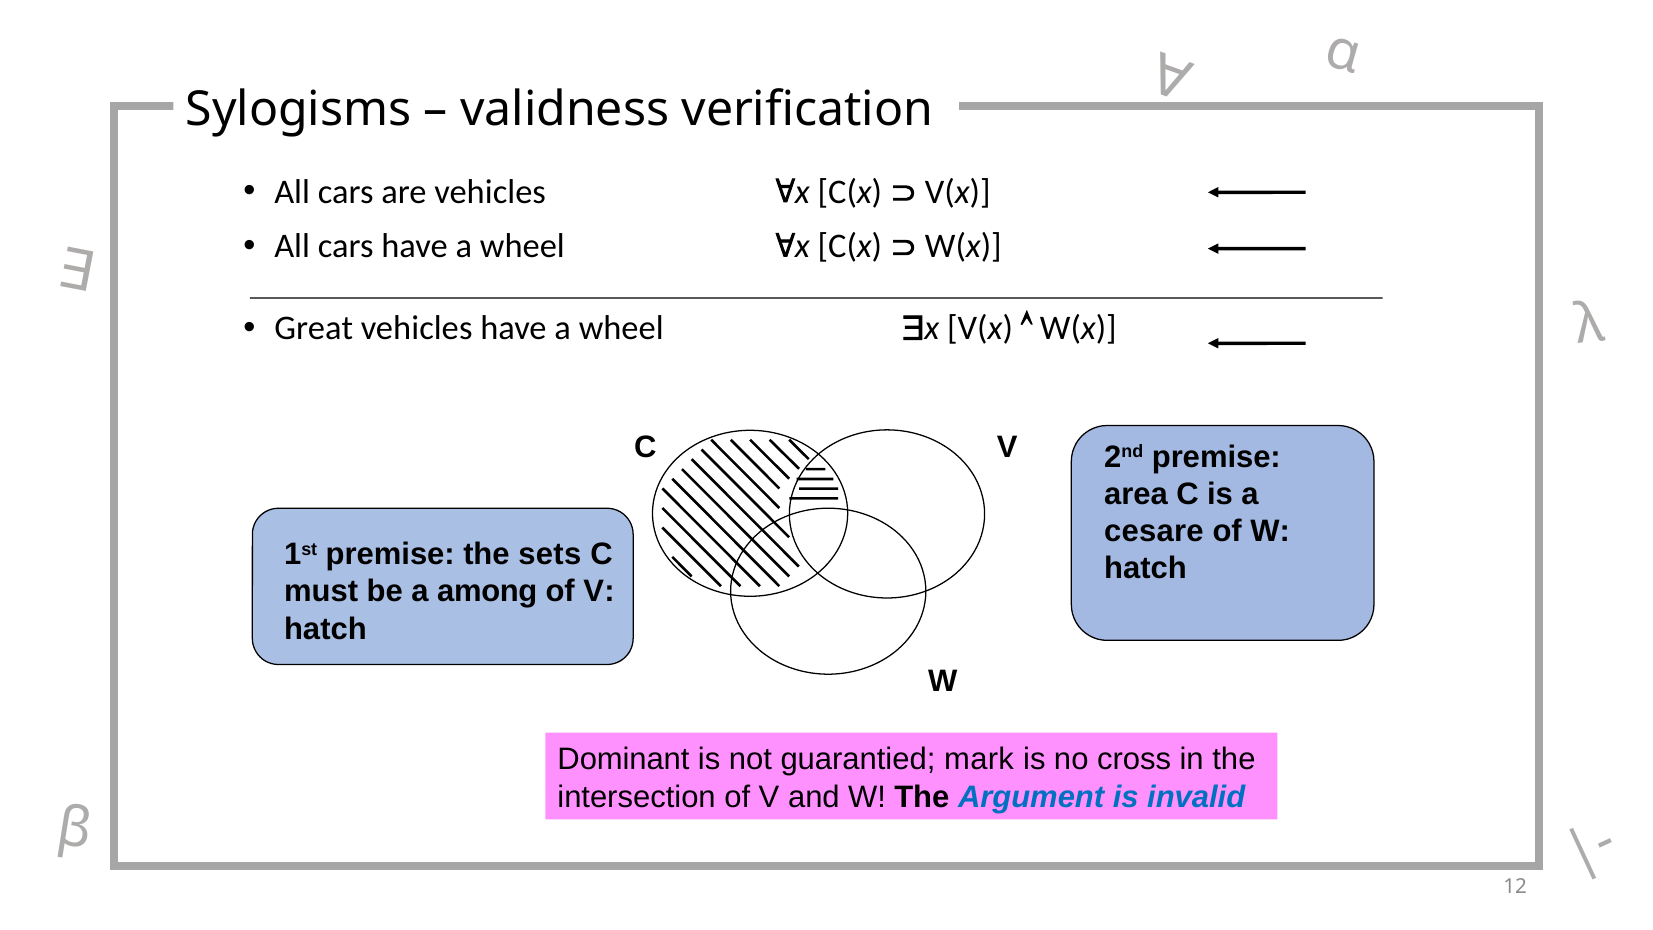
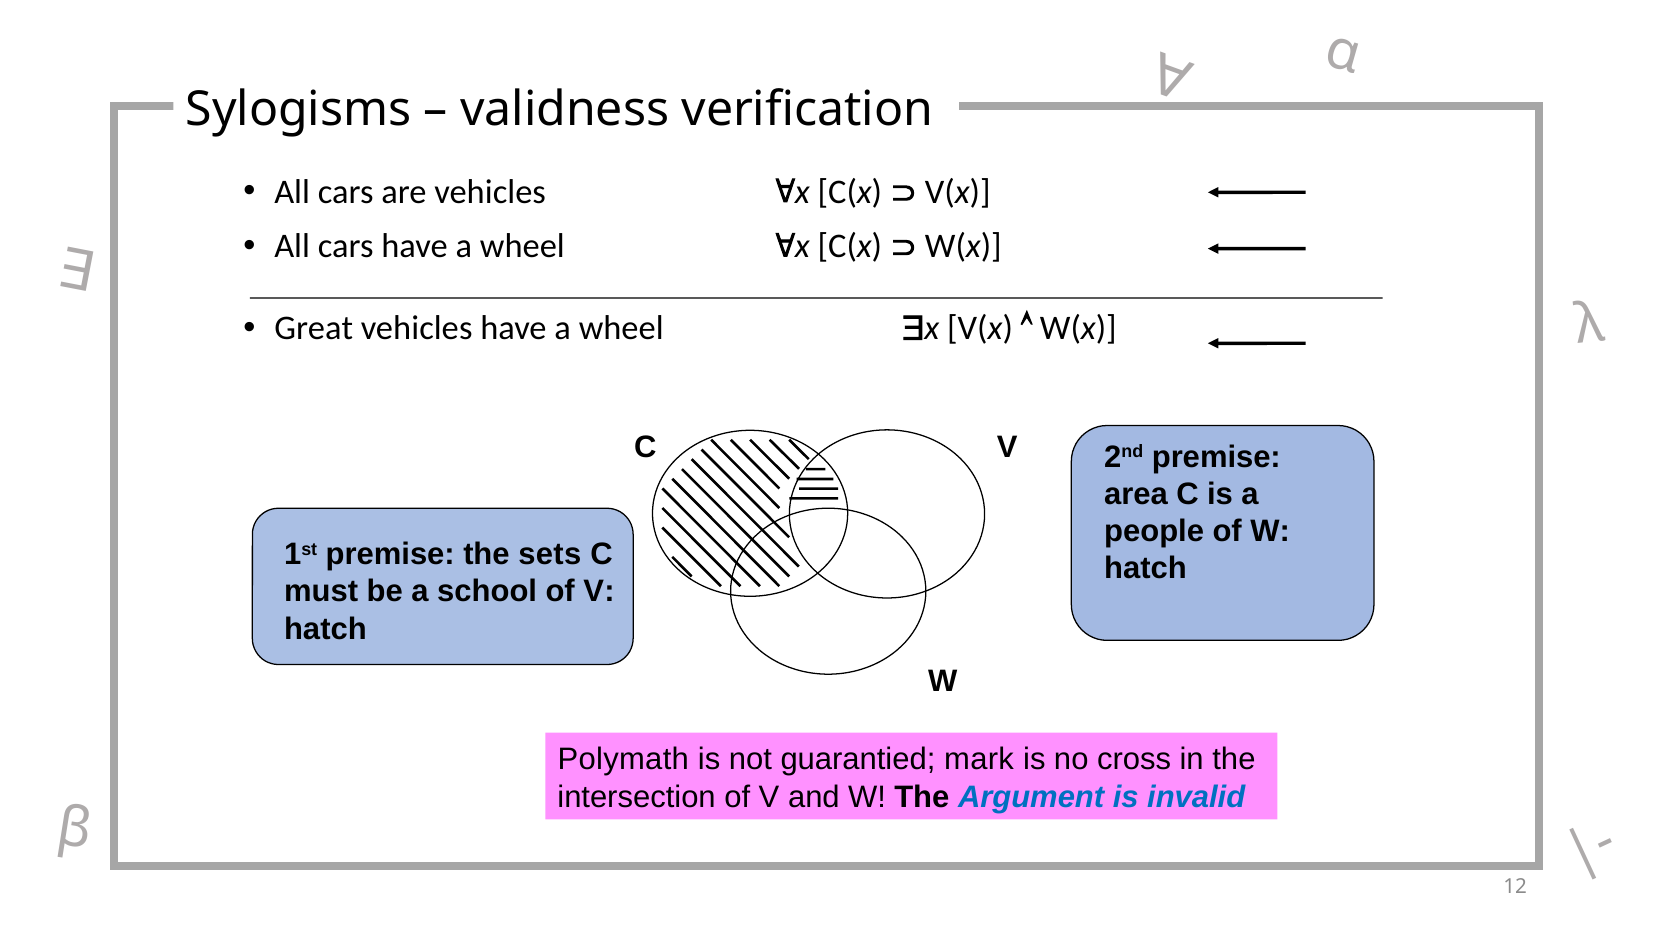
cesare: cesare -> people (1154, 531)
among: among -> school (487, 592)
Dominant: Dominant -> Polymath (623, 759)
